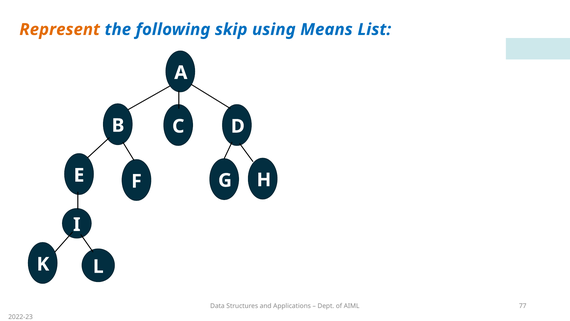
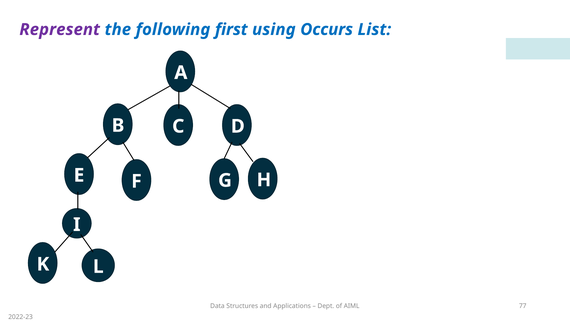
Represent colour: orange -> purple (60, 29)
skip: skip -> first (231, 29)
Means: Means -> Occurs (327, 29)
